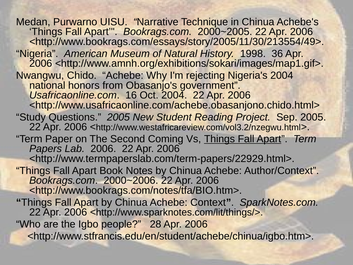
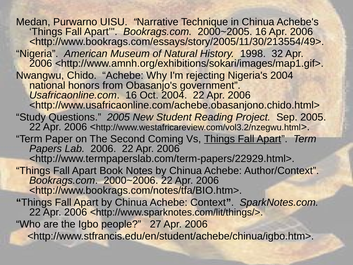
2000~2005 22: 22 -> 16 (261, 32)
36: 36 -> 32 (277, 54)
28: 28 -> 27 (156, 224)
